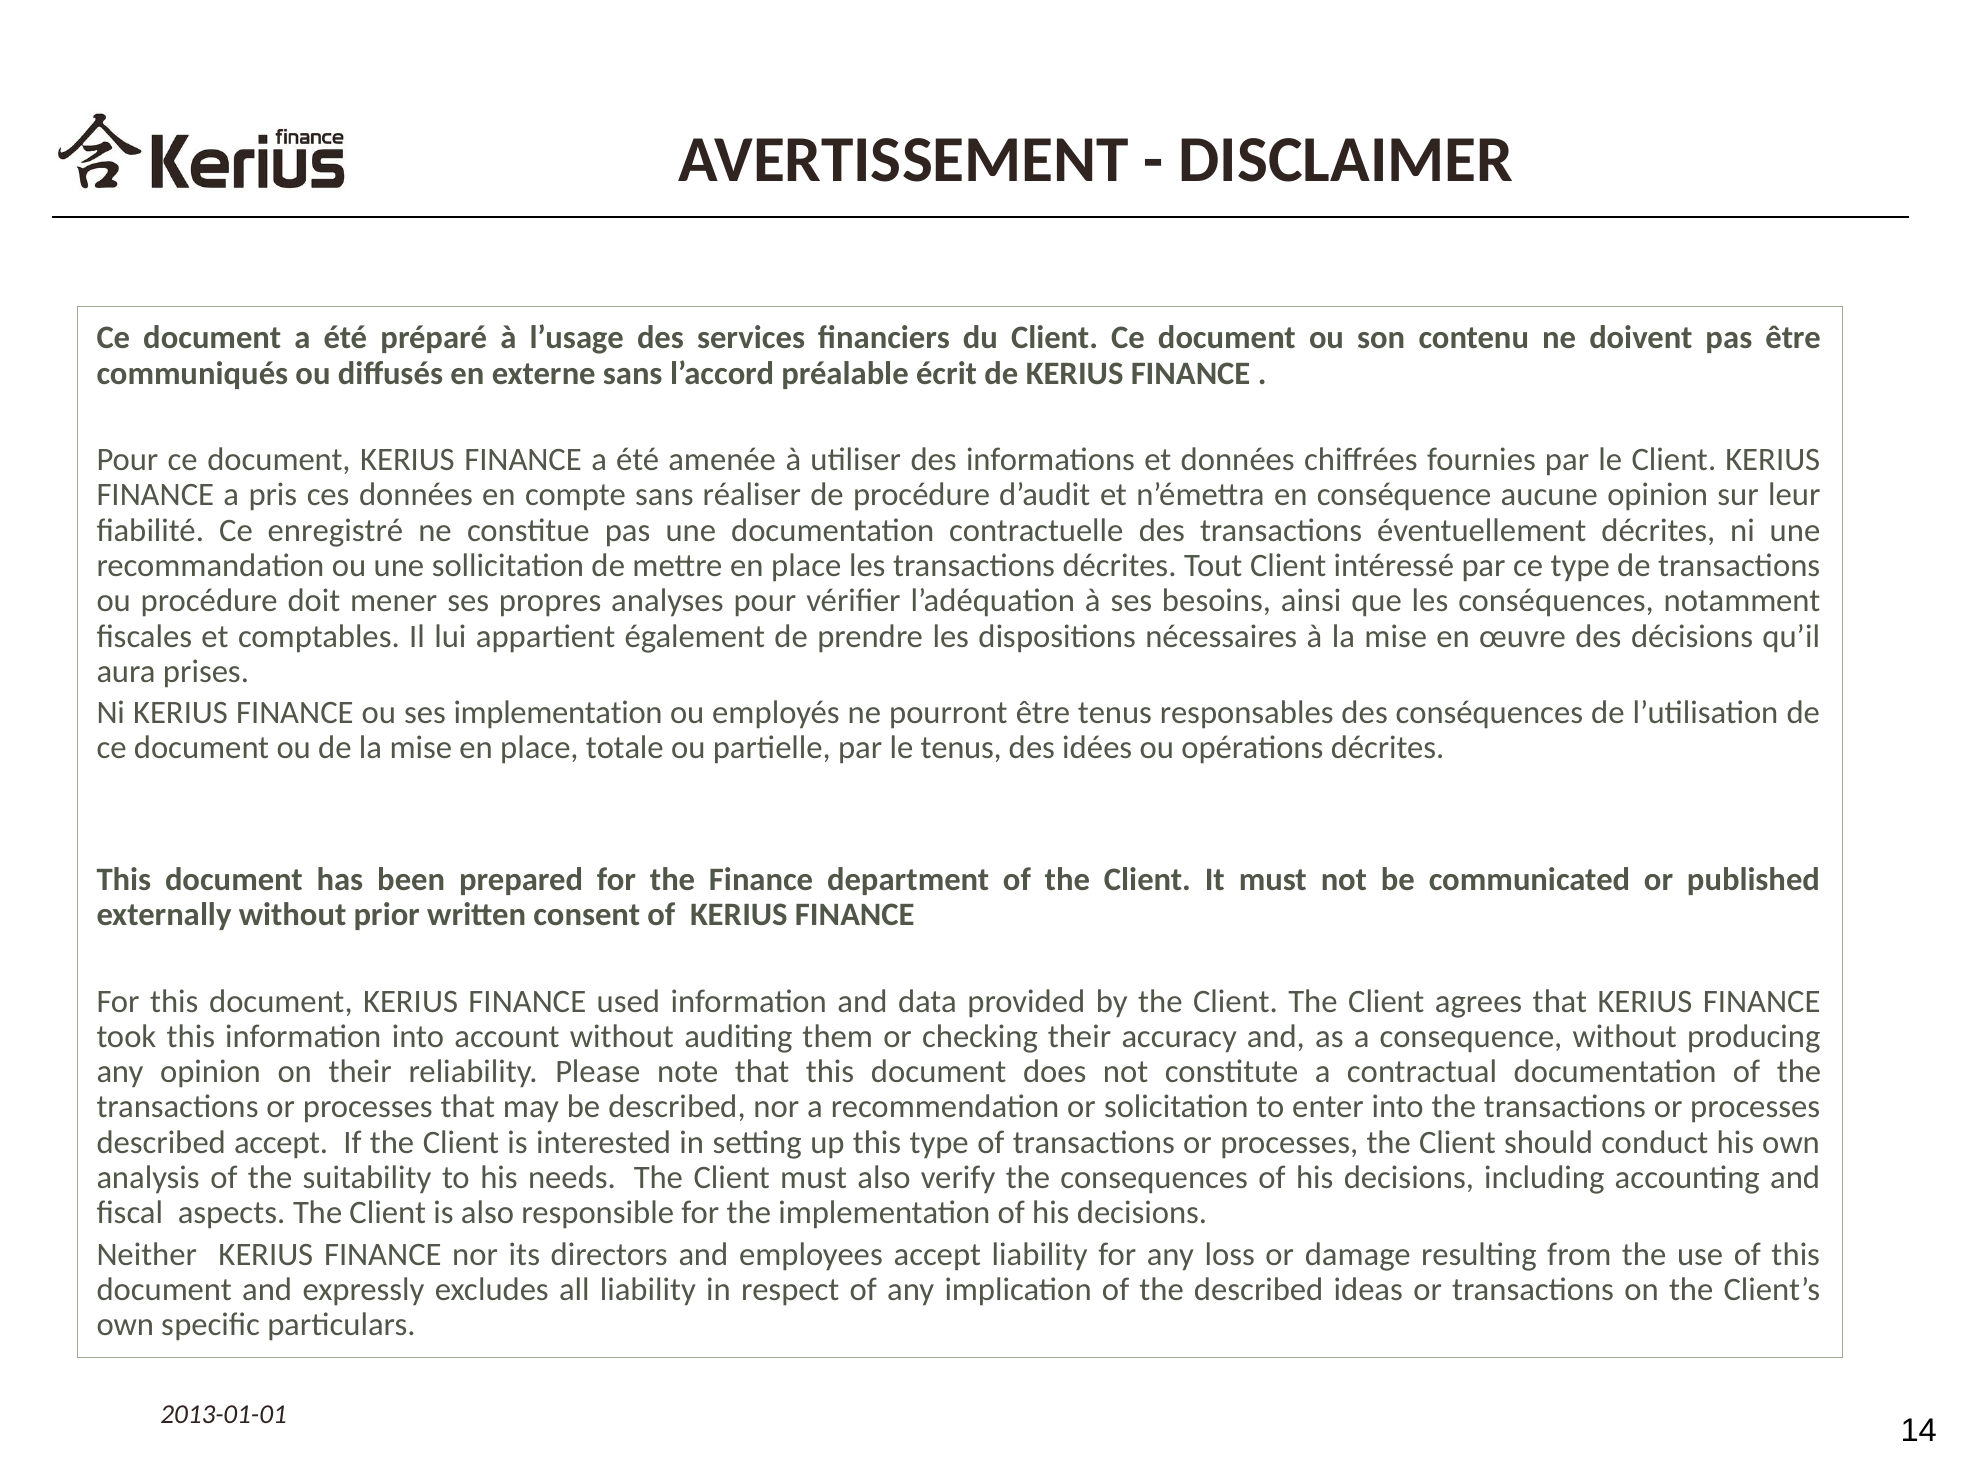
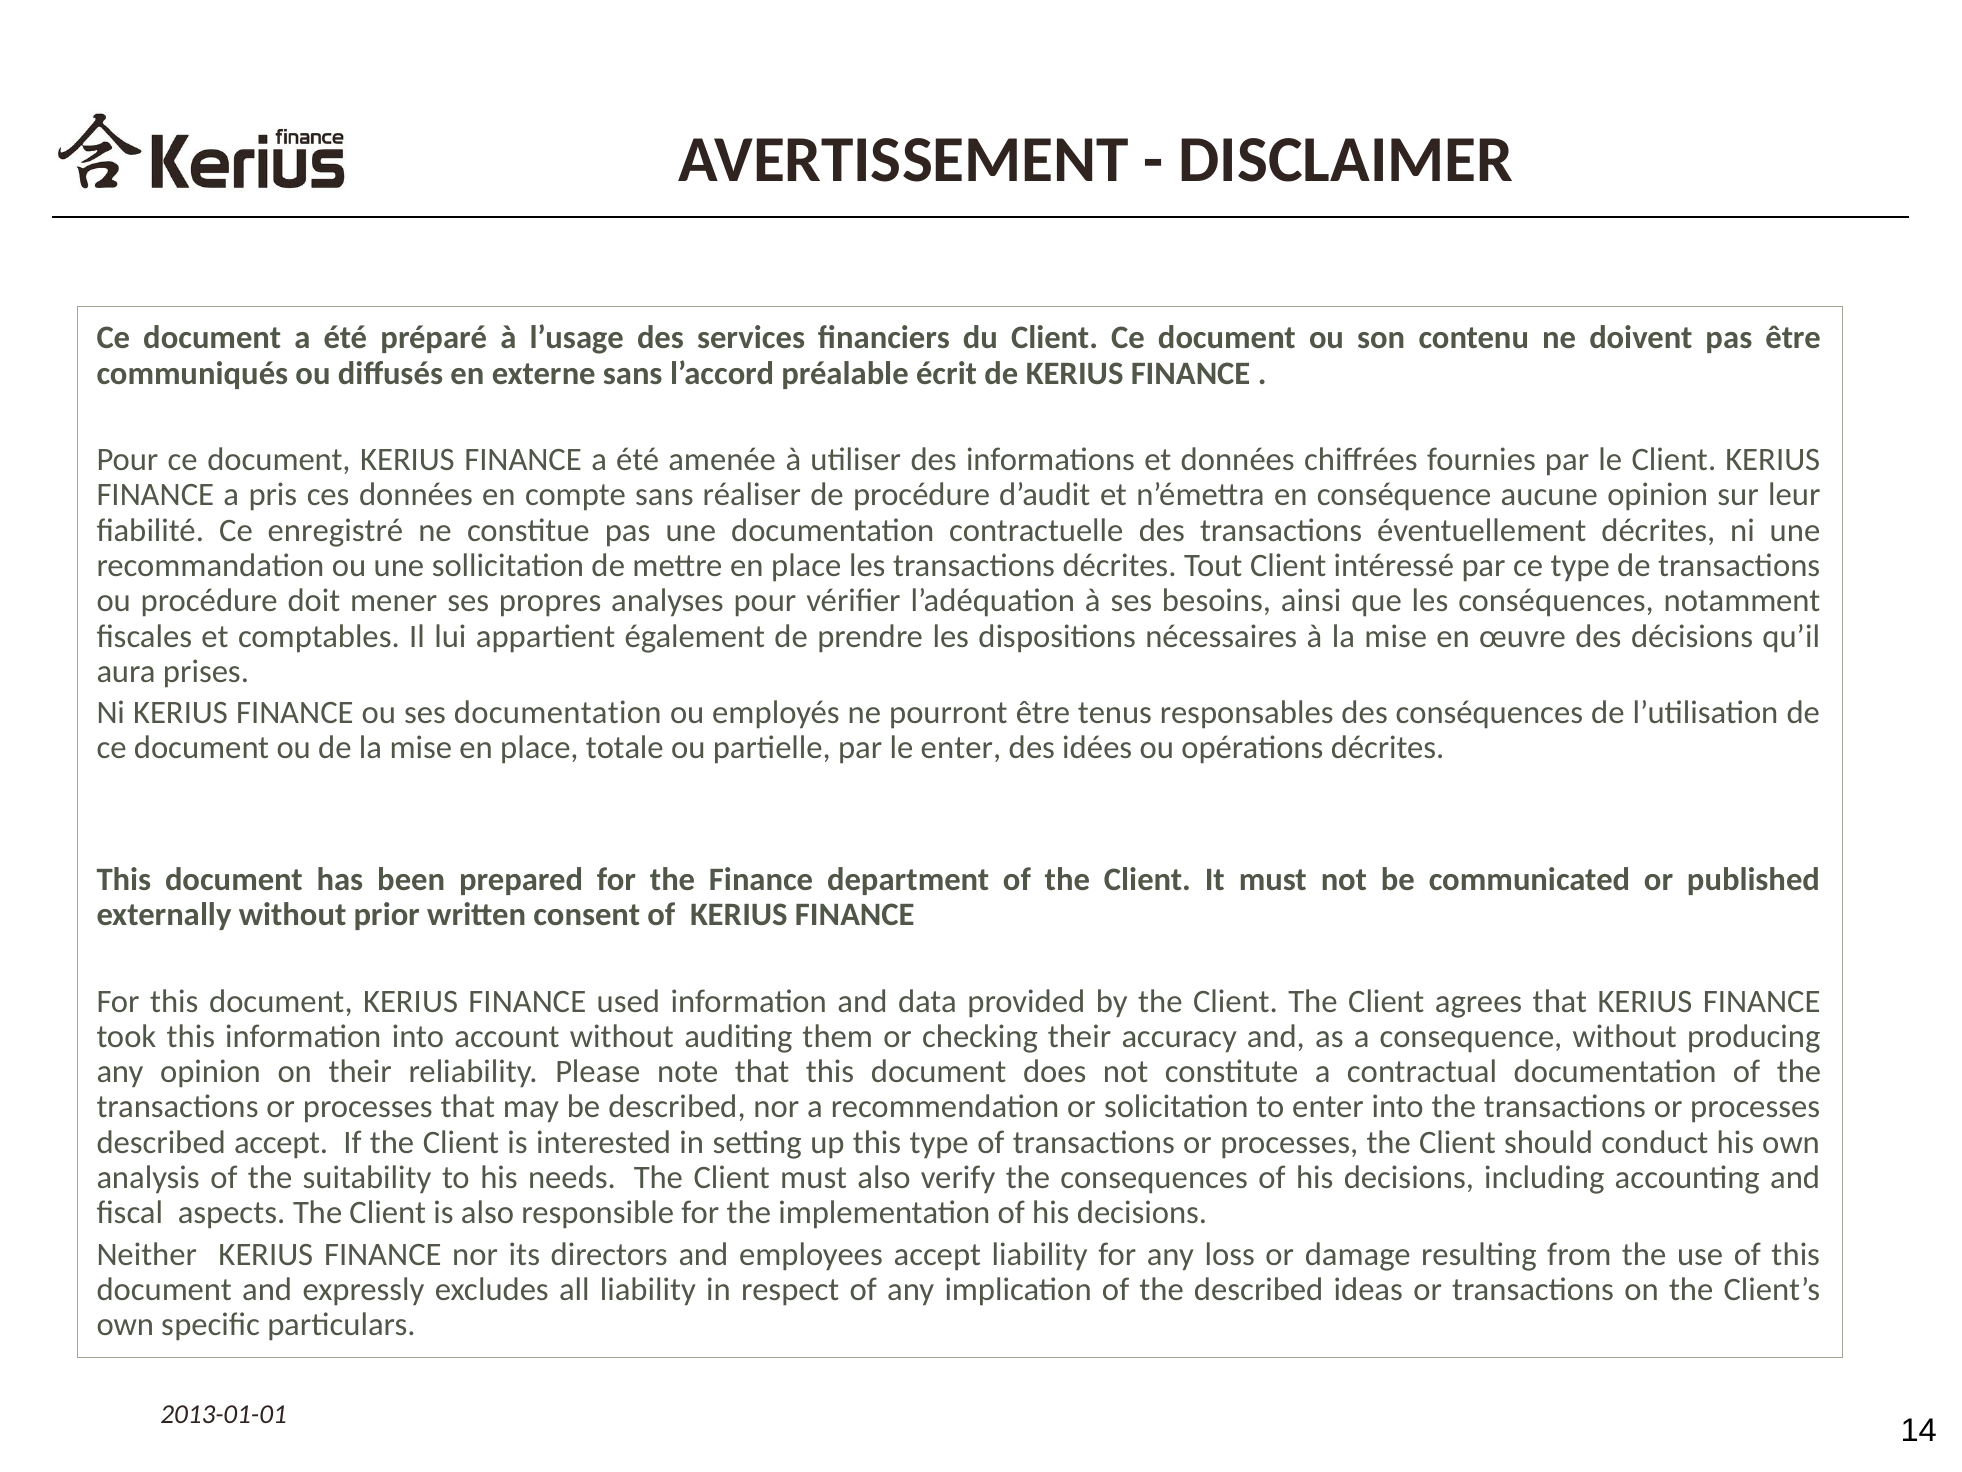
ses implementation: implementation -> documentation (558, 713)
le tenus: tenus -> enter (961, 748)
